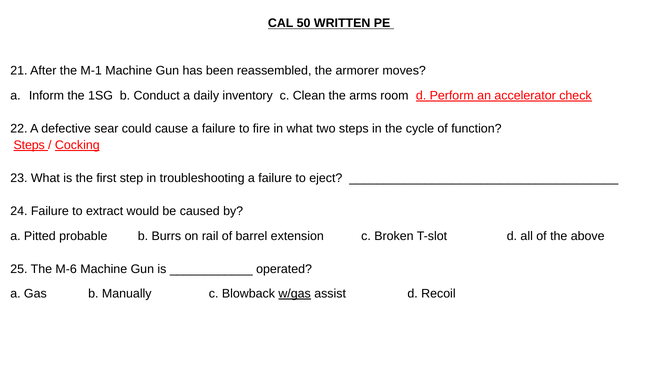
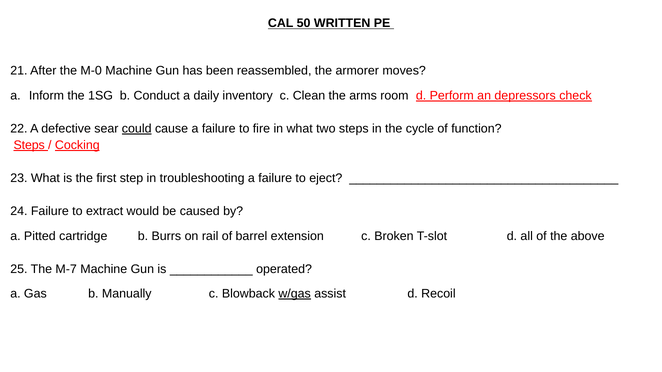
M-1: M-1 -> M-0 (91, 71)
accelerator: accelerator -> depressors (525, 96)
could underline: none -> present (137, 129)
probable: probable -> cartridge (83, 236)
M-6: M-6 -> M-7 (66, 269)
